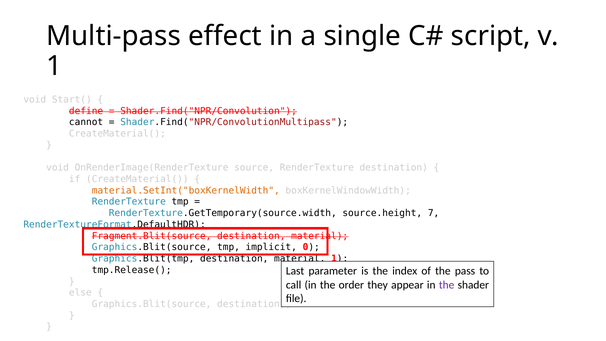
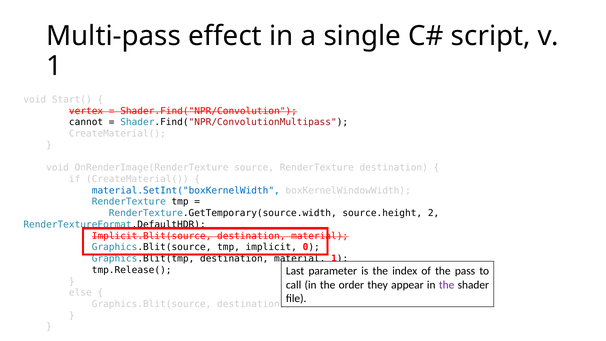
define: define -> vertex (86, 111)
material.SetInt("boxKernelWidth colour: orange -> blue (186, 190)
7: 7 -> 2 (434, 213)
Fragment.Blit(source: Fragment.Blit(source -> Implicit.Blit(source (152, 236)
